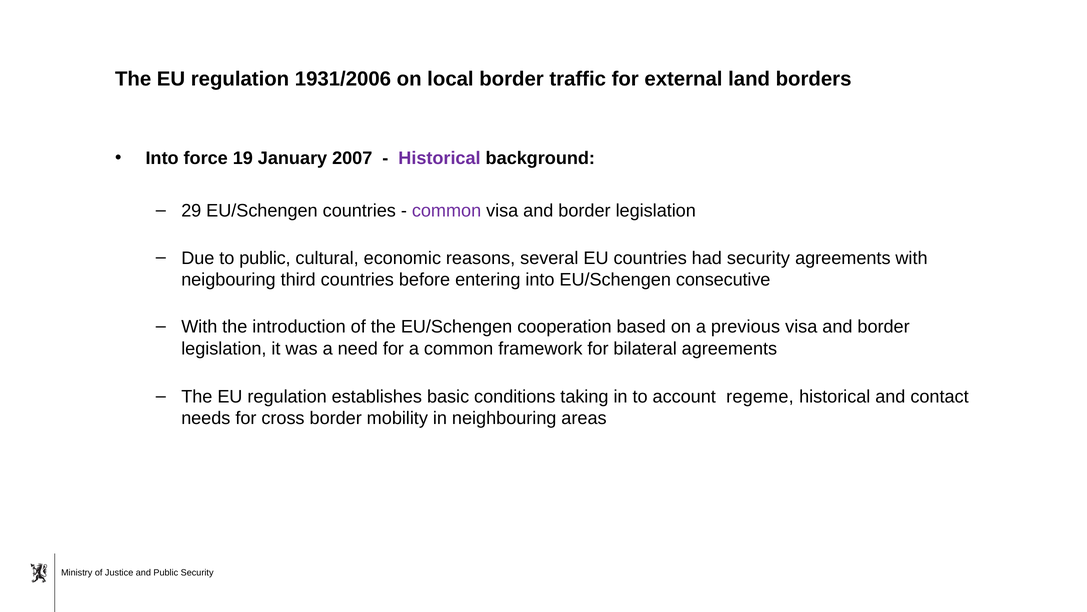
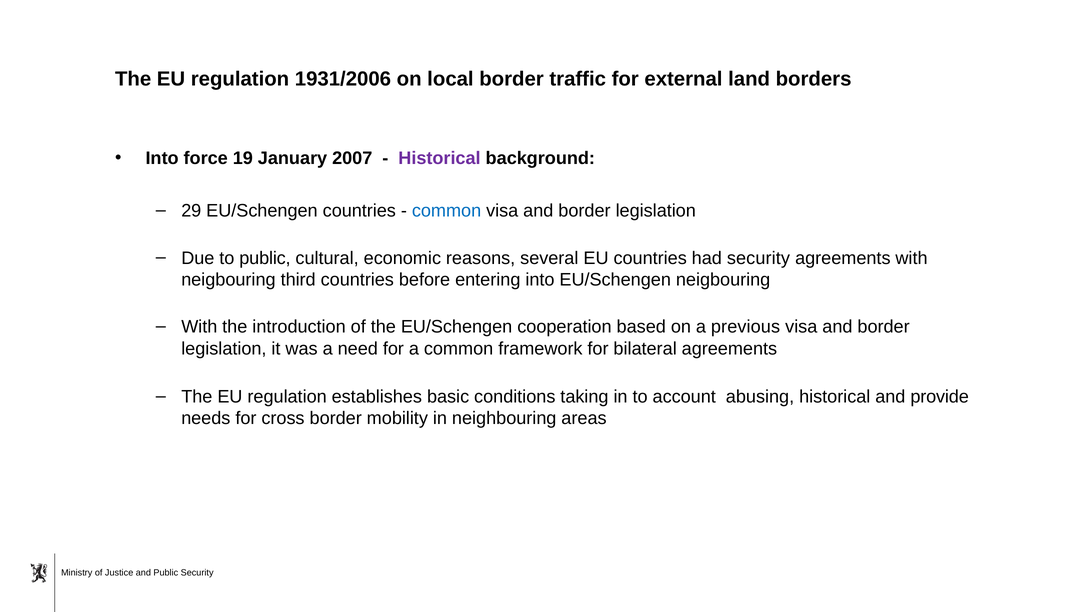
common colour: purple -> blue (447, 211)
EU/Schengen consecutive: consecutive -> neigbouring (723, 280)
regeme: regeme -> abusing (760, 396)
contact: contact -> provide (940, 396)
